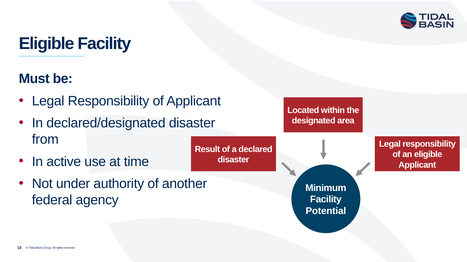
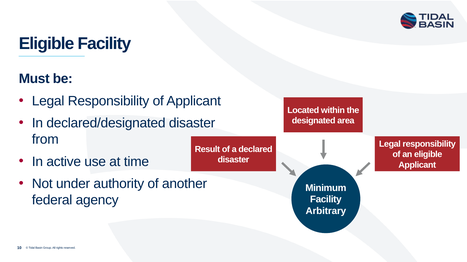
Potential: Potential -> Arbitrary (326, 212)
